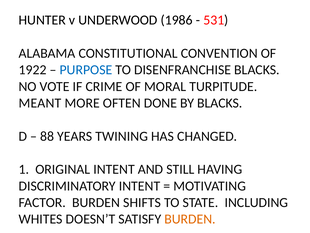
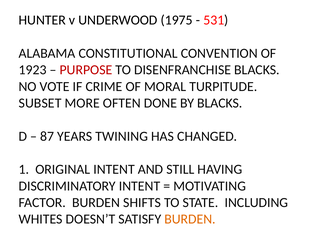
1986: 1986 -> 1975 (177, 20)
1922: 1922 -> 1923 (33, 70)
PURPOSE colour: blue -> red (86, 70)
MEANT: MEANT -> SUBSET (40, 103)
88: 88 -> 87 (47, 136)
